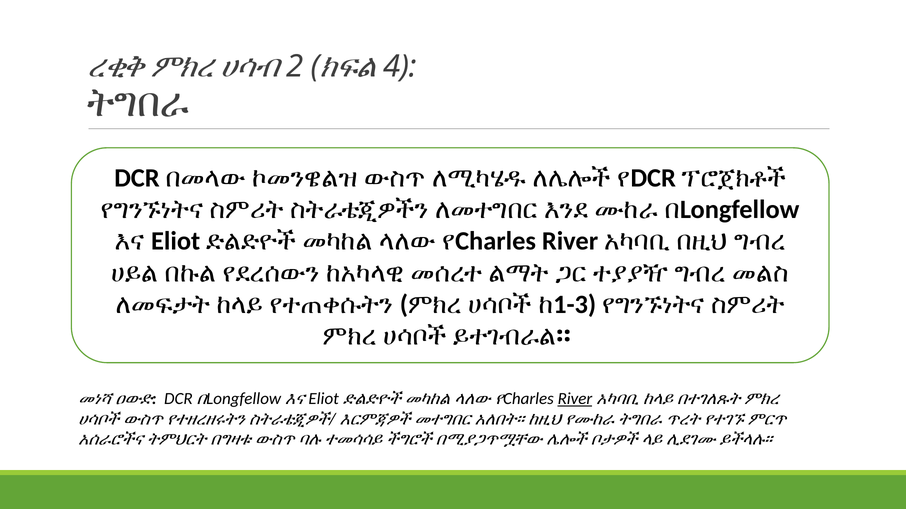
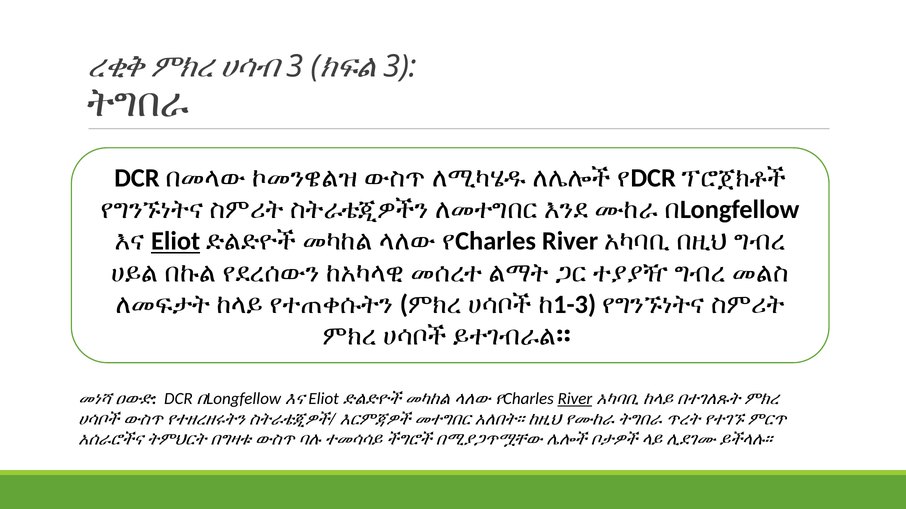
2: 2 -> 3 (295, 67)
ክፍል 4: 4 -> 3 (400, 67)
Eliot underline: none -> present (176, 242)
